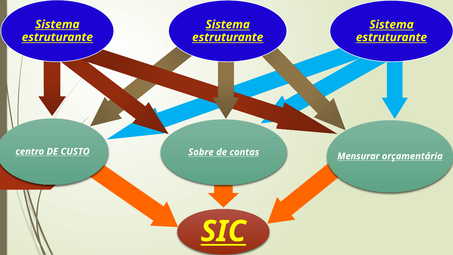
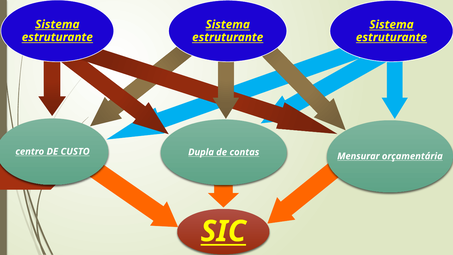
Sobre: Sobre -> Dupla (201, 152)
